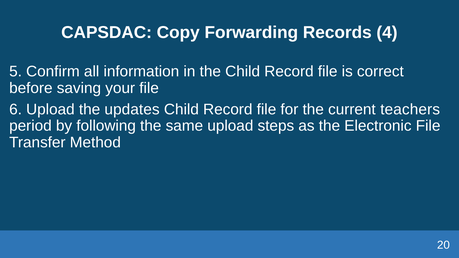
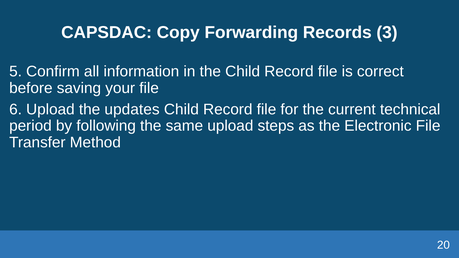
4: 4 -> 3 (387, 32)
teachers: teachers -> technical (410, 109)
